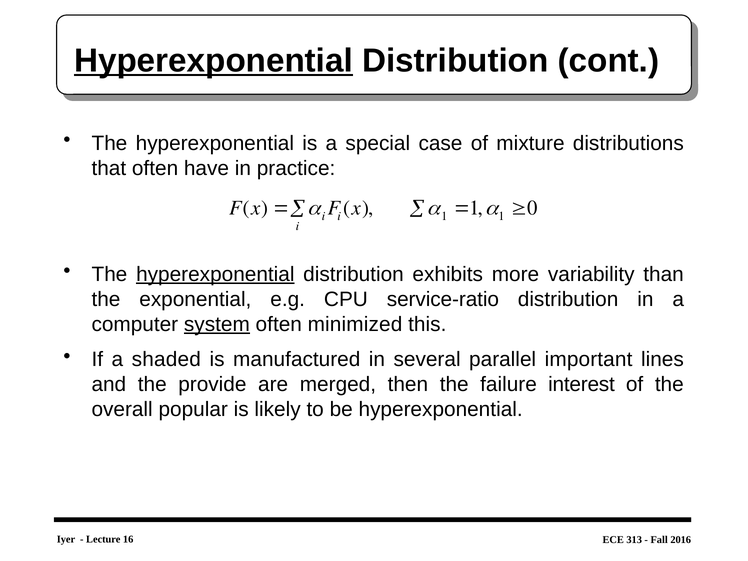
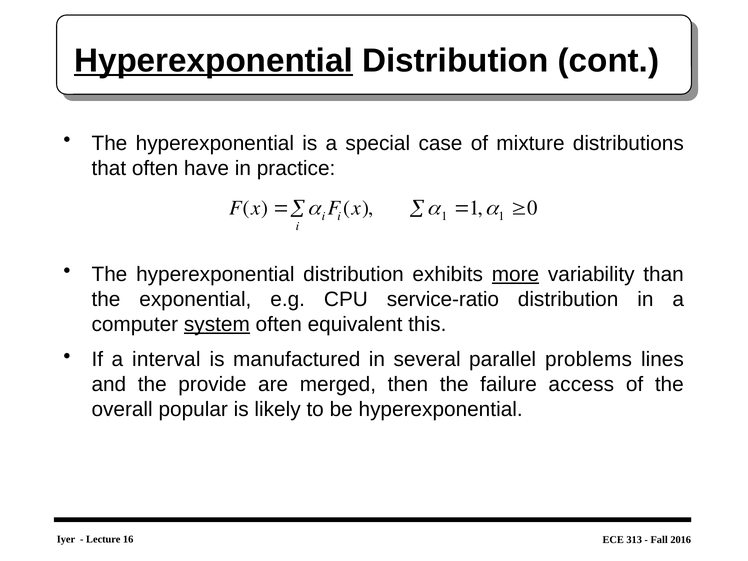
hyperexponential underline: present -> none (215, 274)
more underline: none -> present (515, 274)
minimized: minimized -> equivalent (355, 324)
shaded: shaded -> interval (166, 360)
important: important -> problems (588, 360)
interest: interest -> access (581, 385)
